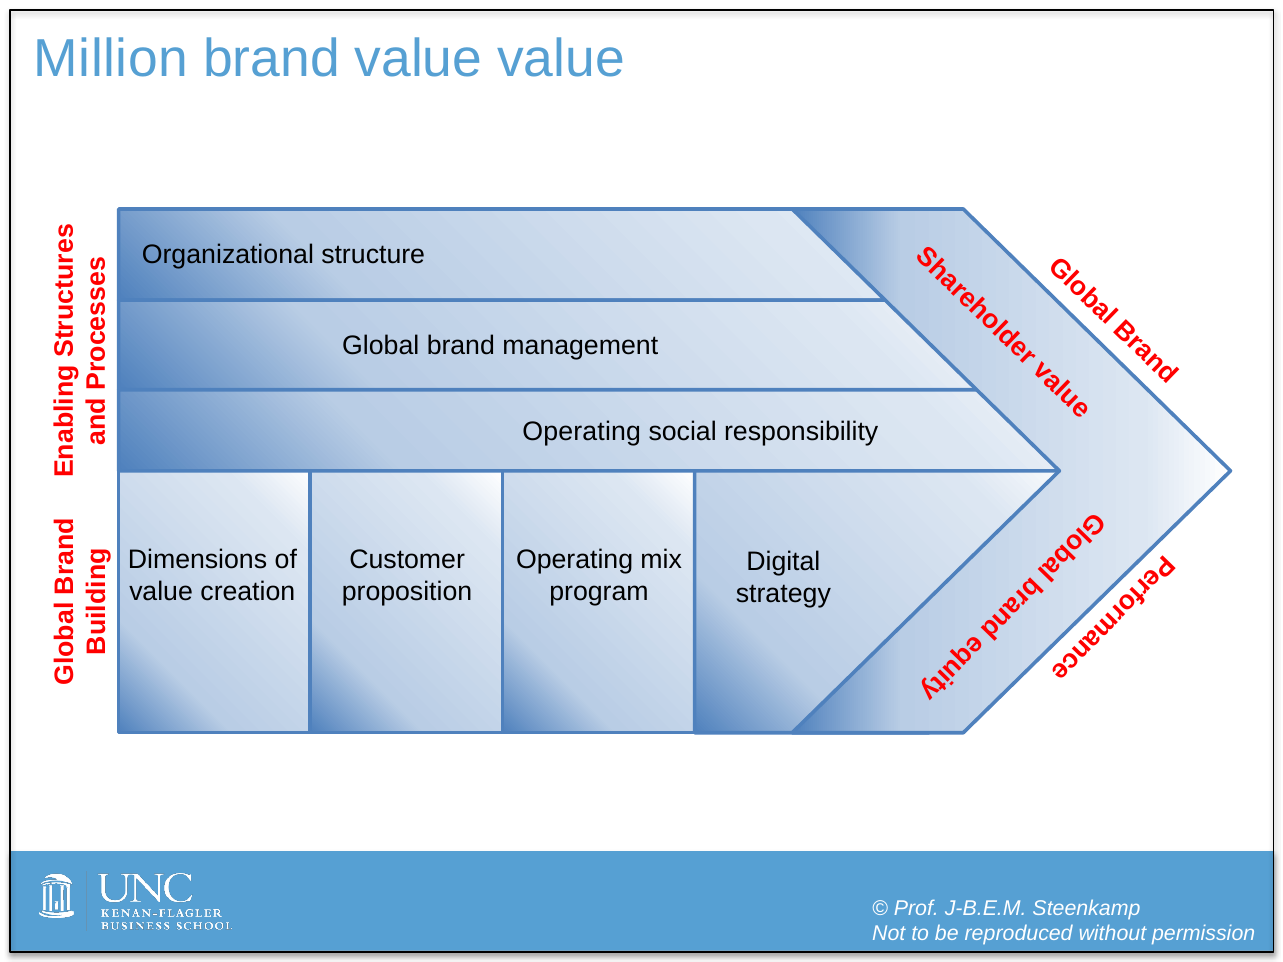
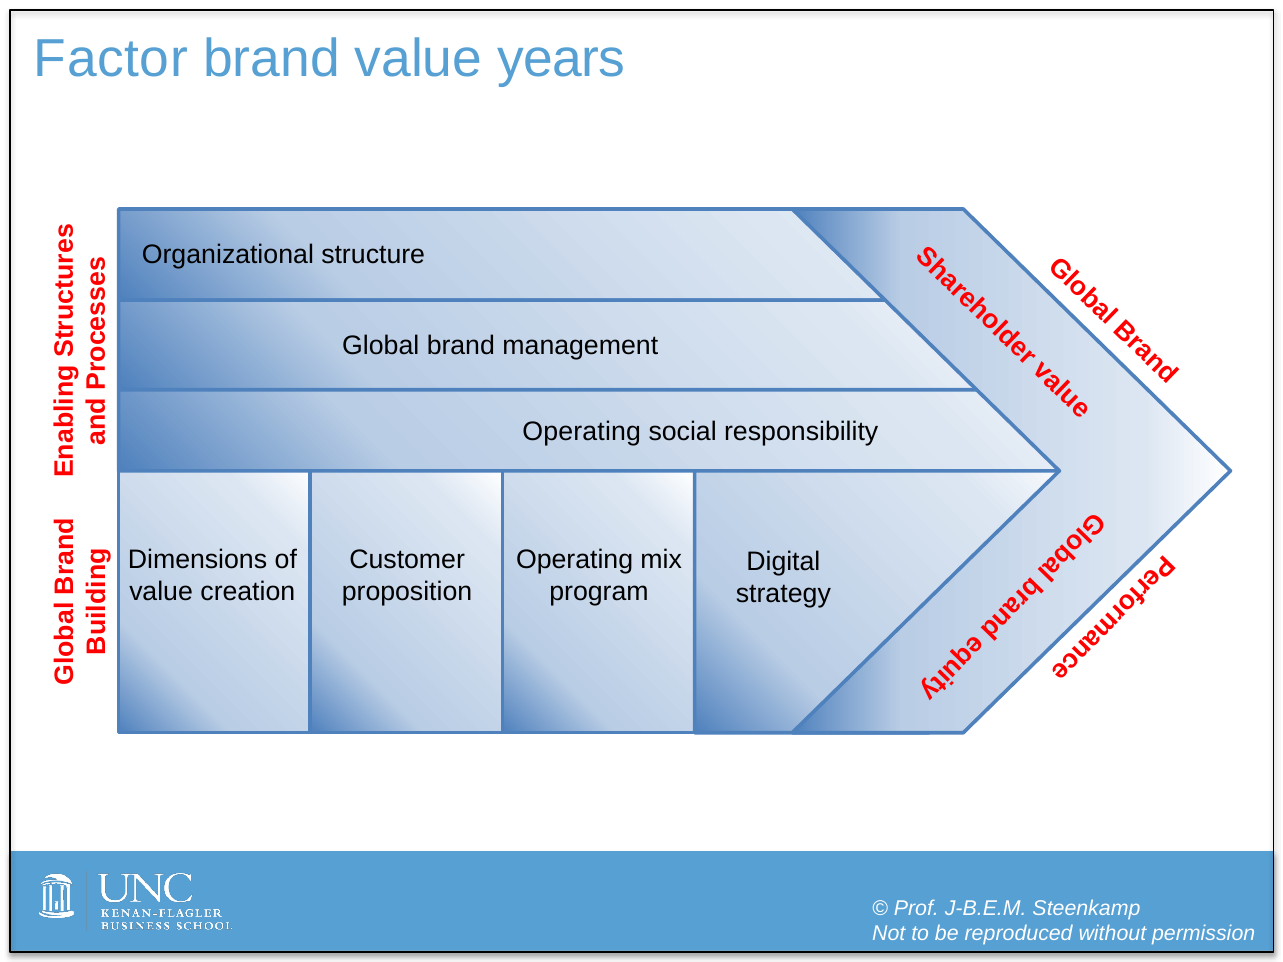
Million: Million -> Factor (111, 59)
value value: value -> years (561, 59)
